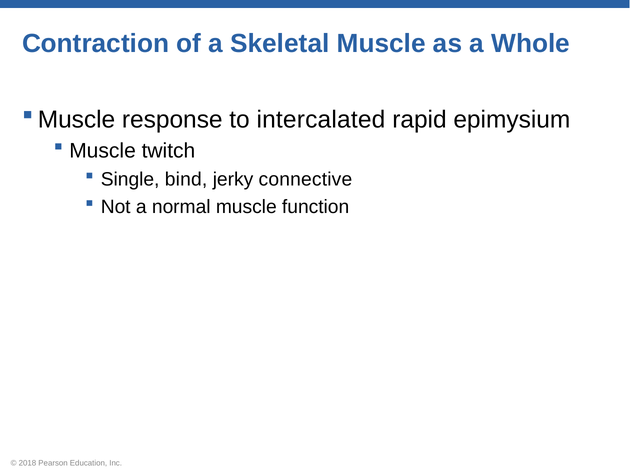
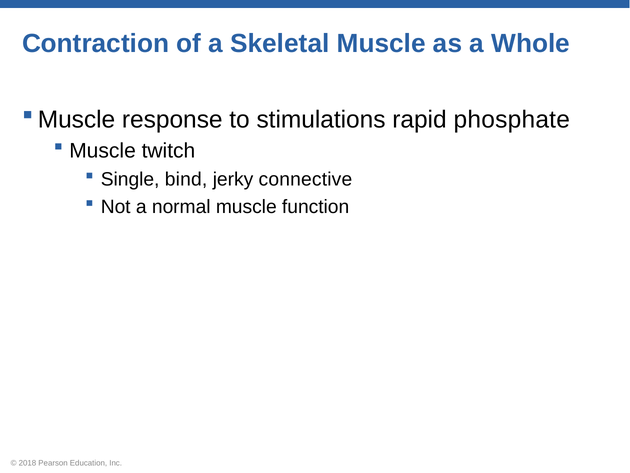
intercalated: intercalated -> stimulations (321, 119)
epimysium: epimysium -> phosphate (512, 119)
